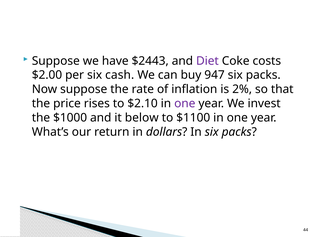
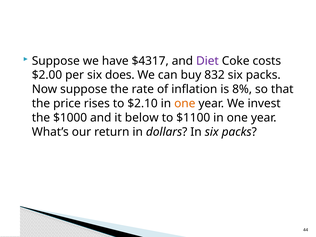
$2443: $2443 -> $4317 (150, 61)
cash: cash -> does (120, 75)
947: 947 -> 832 (215, 75)
2%: 2% -> 8% (242, 89)
one colour: purple -> orange (185, 104)
